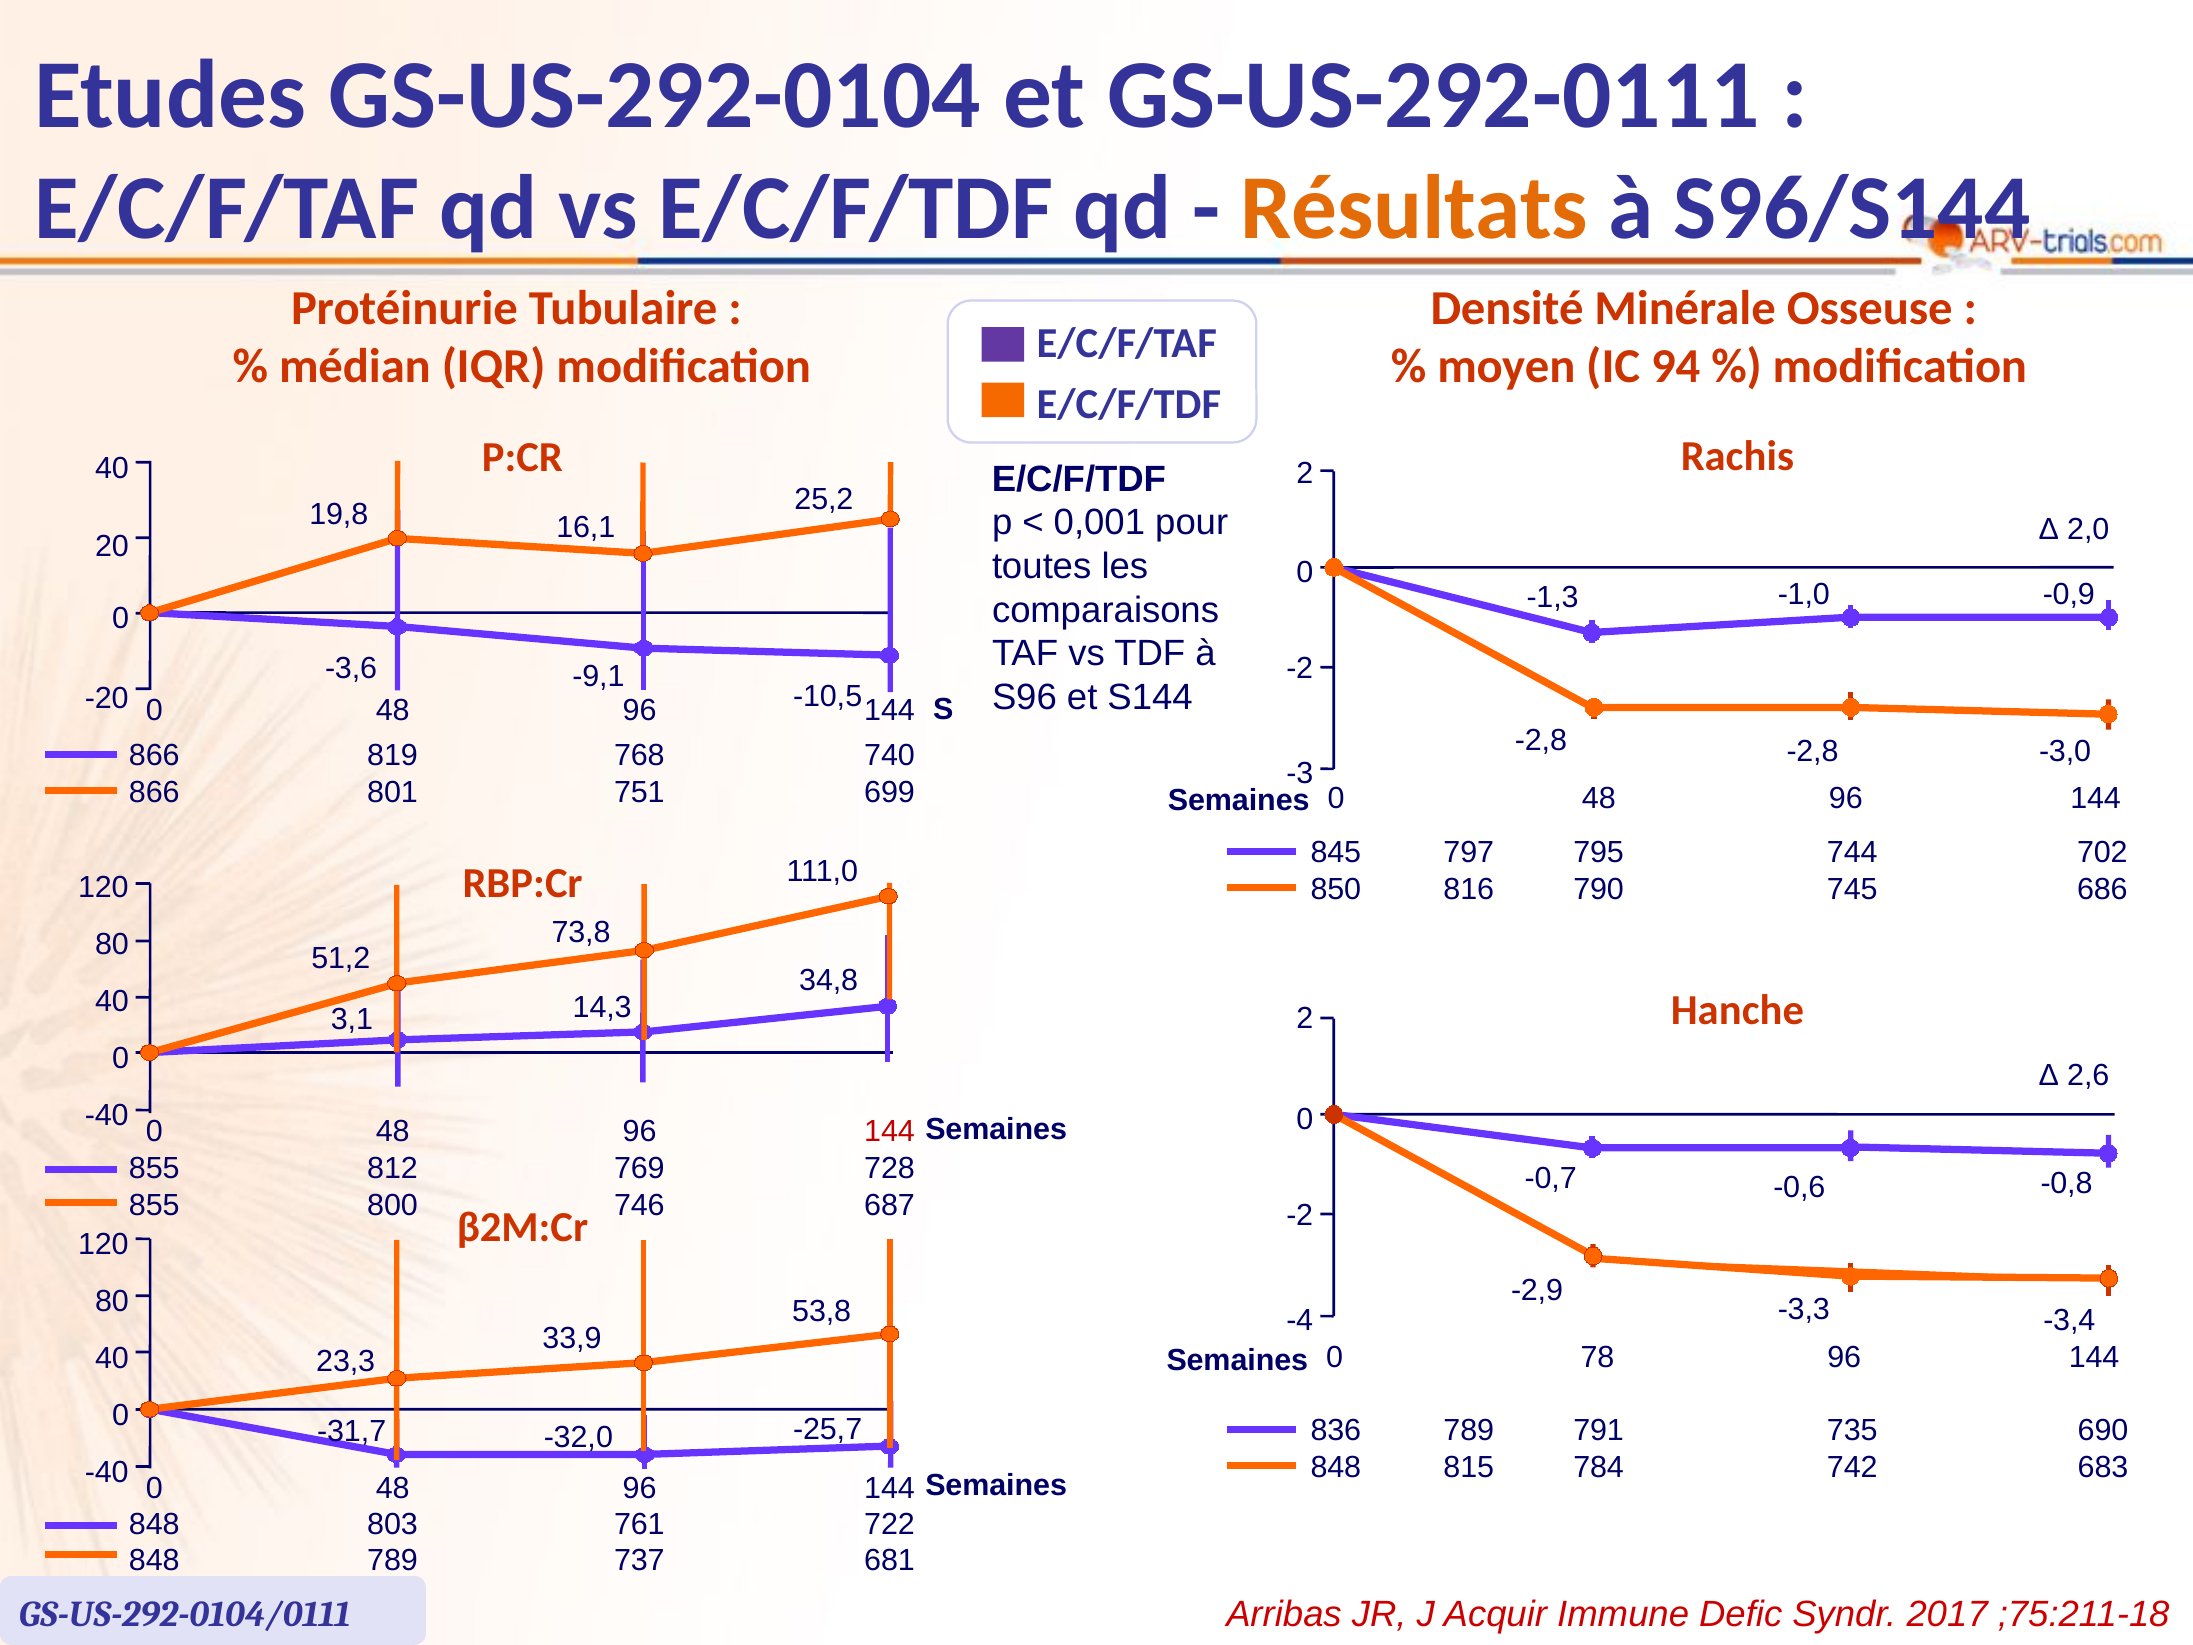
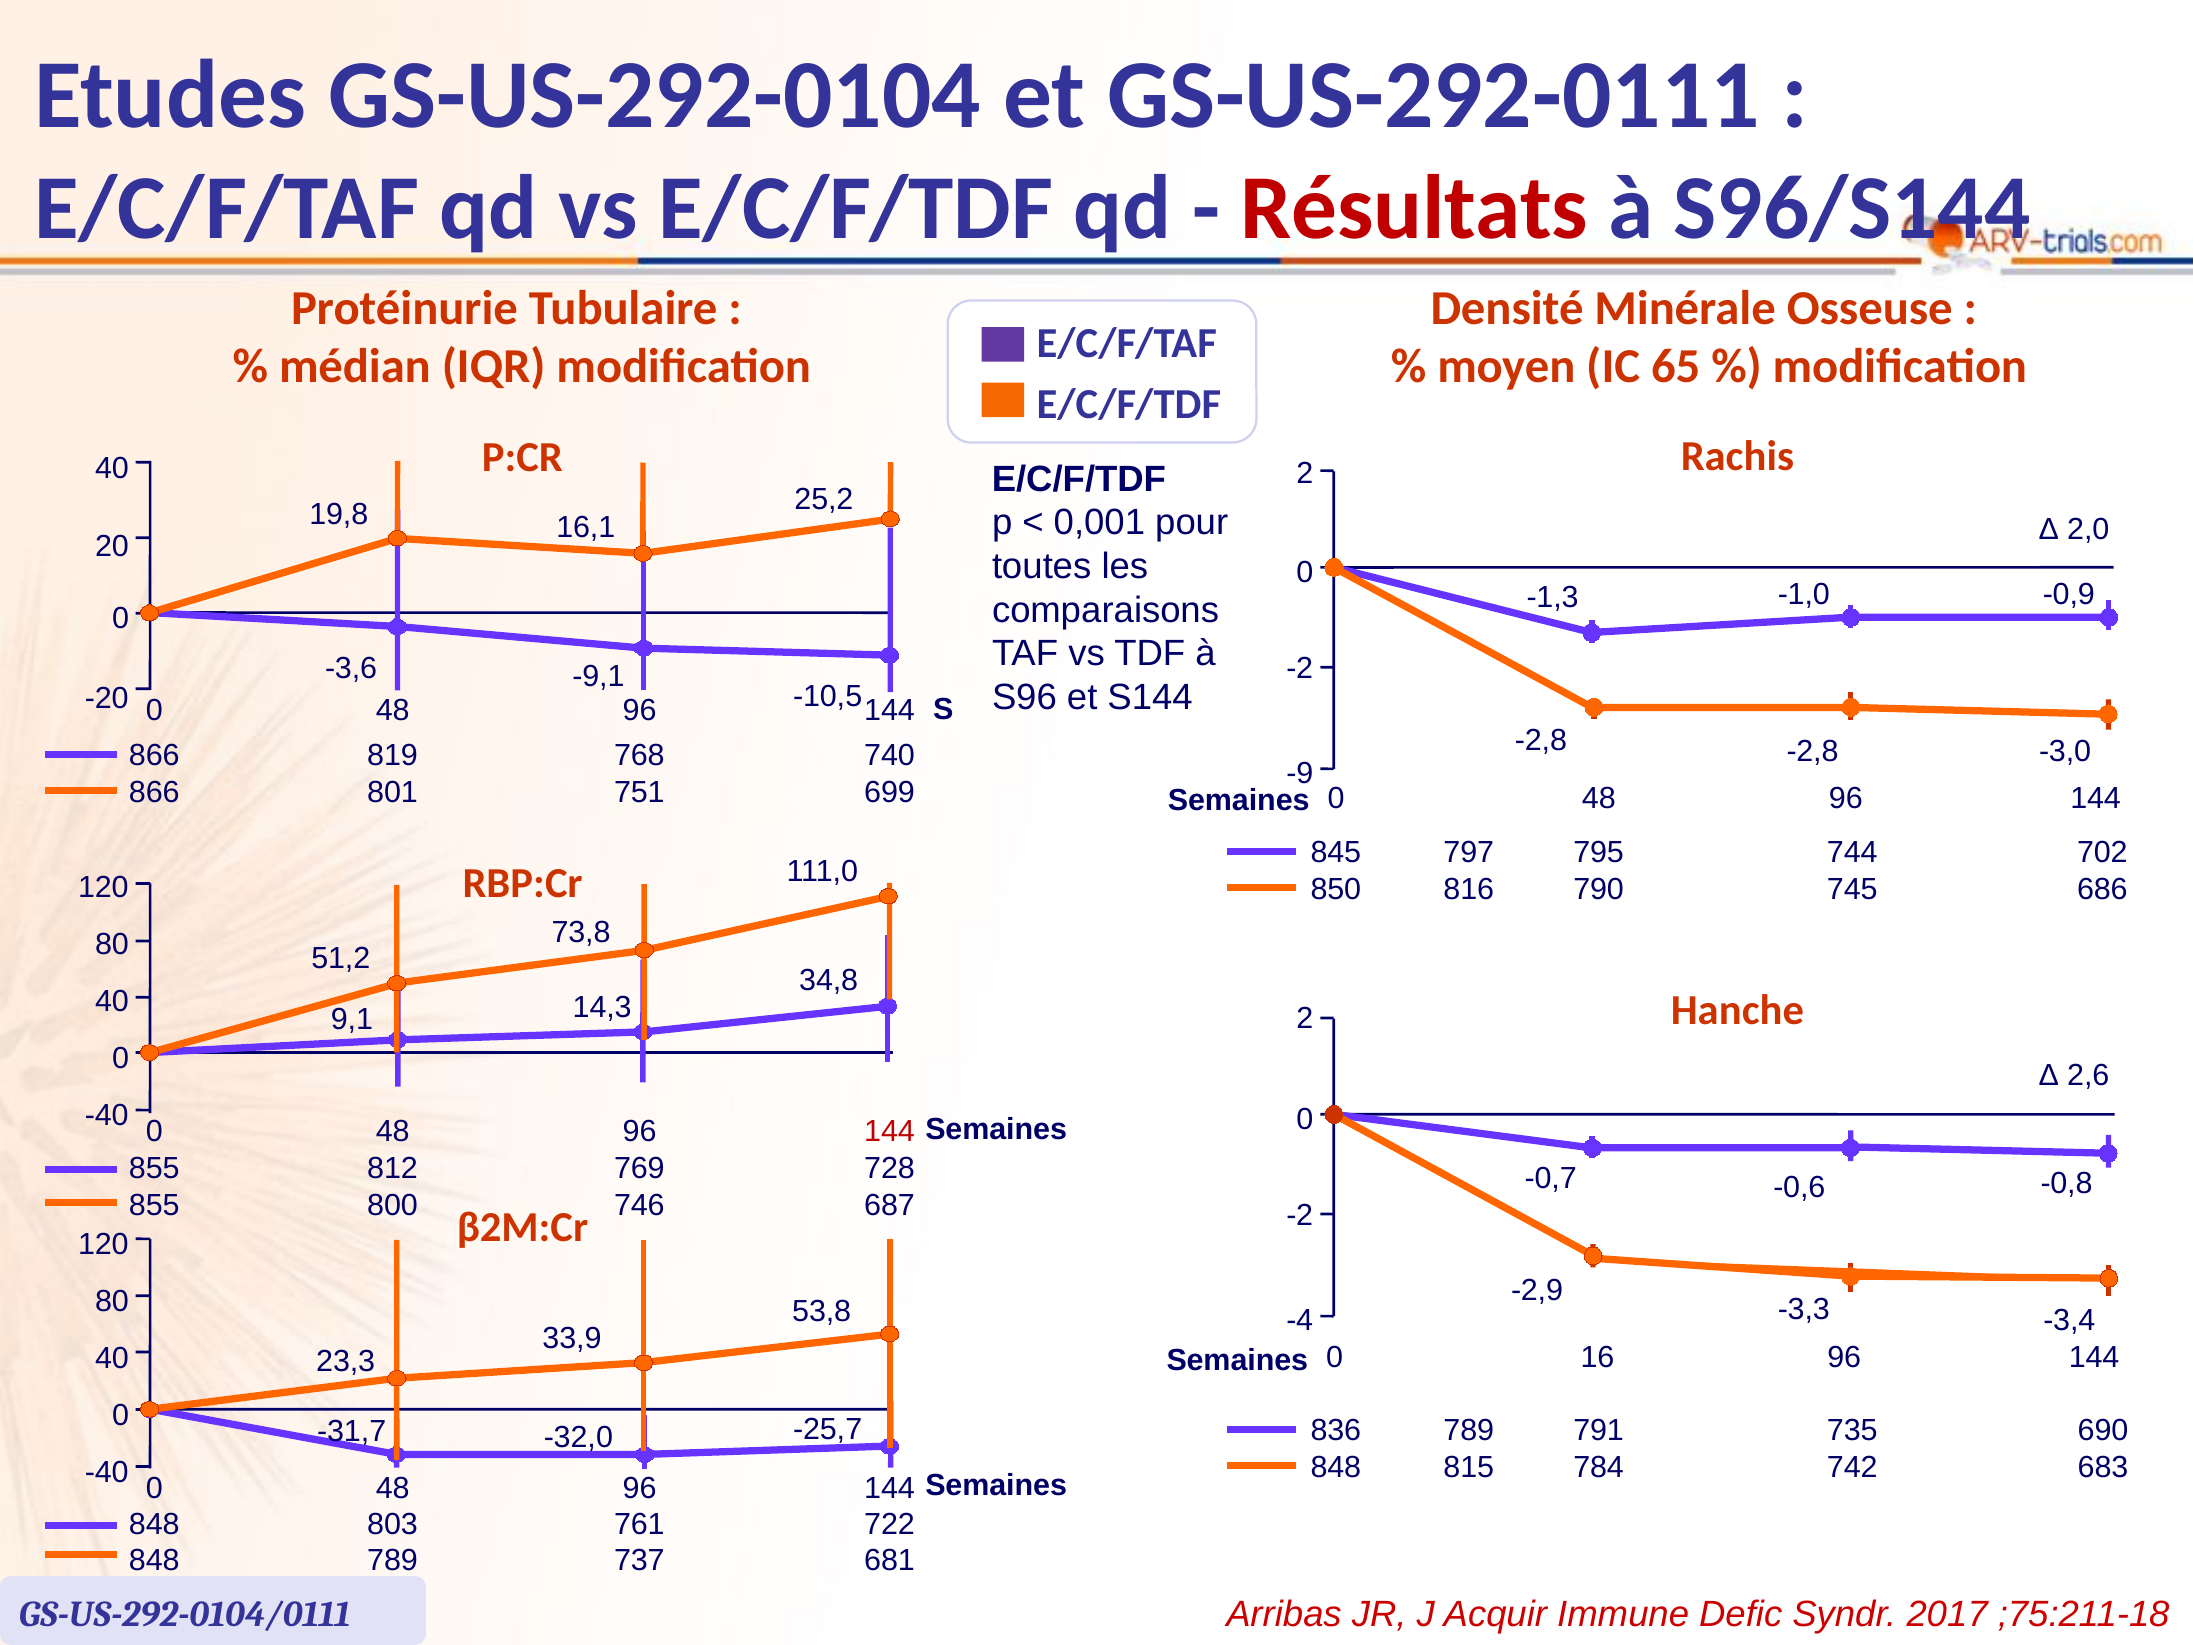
Résultats colour: orange -> red (1414, 208)
94: 94 -> 65 (1676, 367)
-3: -3 -> -9 (1300, 774)
3,1: 3,1 -> 9,1 (352, 1019)
78: 78 -> 16 (1597, 1357)
